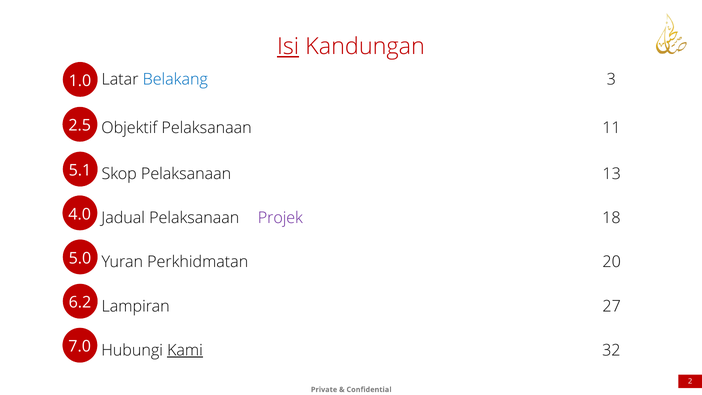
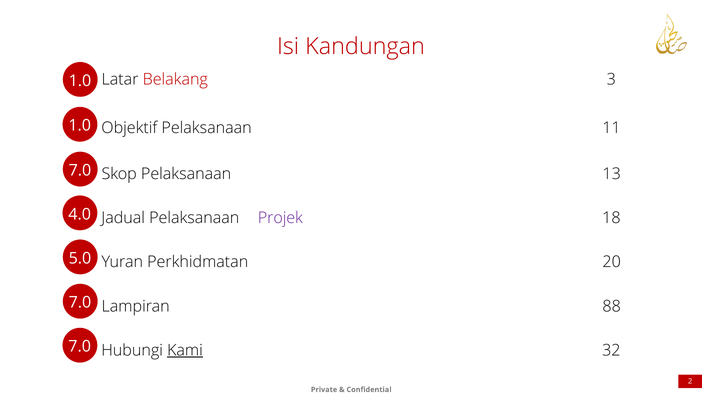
Isi underline: present -> none (288, 47)
Belakang colour: blue -> red (175, 79)
2.5: 2.5 -> 1.0 (80, 126)
5.1: 5.1 -> 7.0 (80, 170)
6.2: 6.2 -> 7.0 (80, 303)
27: 27 -> 88 (612, 306)
